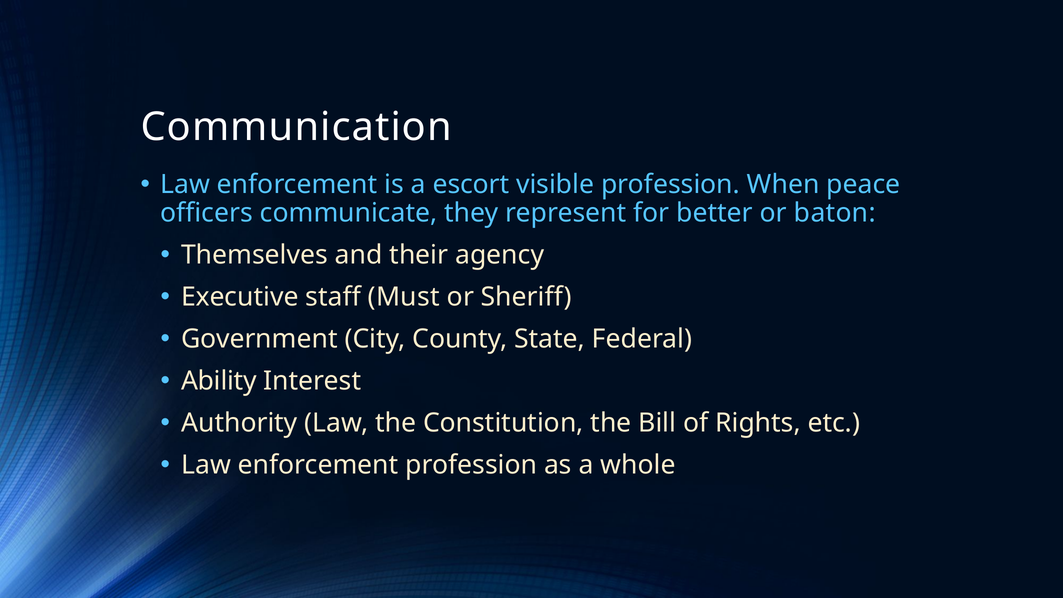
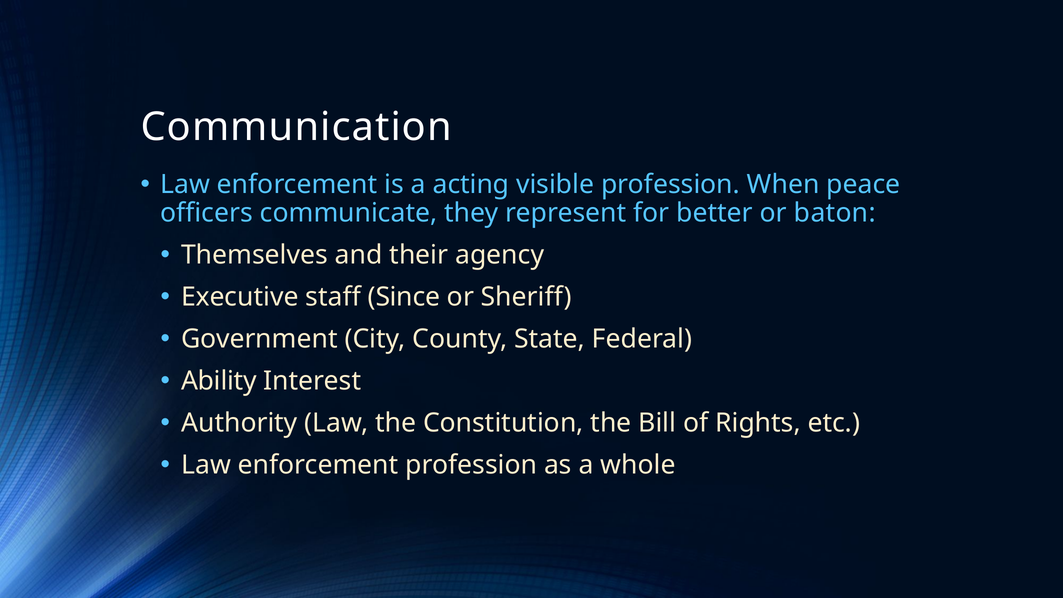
escort: escort -> acting (471, 184)
Must: Must -> Since (404, 297)
